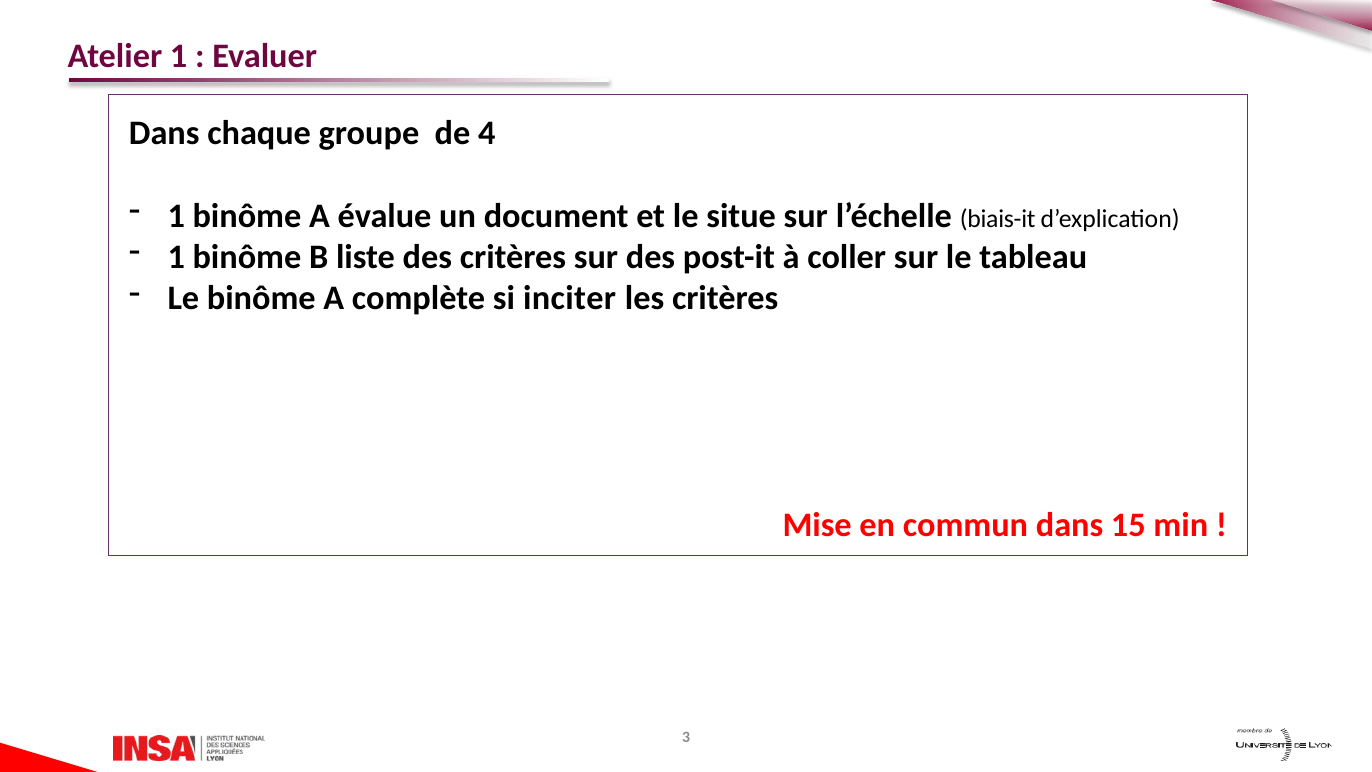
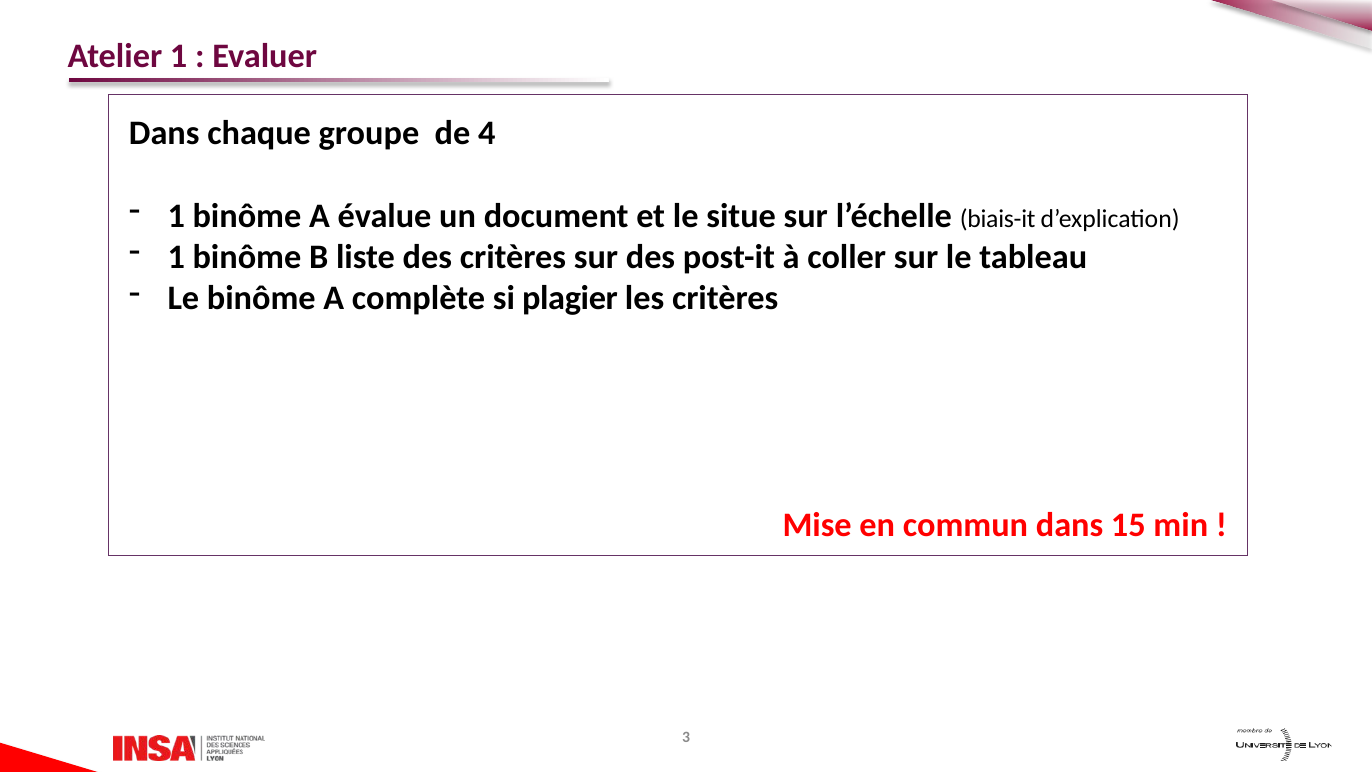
inciter: inciter -> plagier (570, 298)
